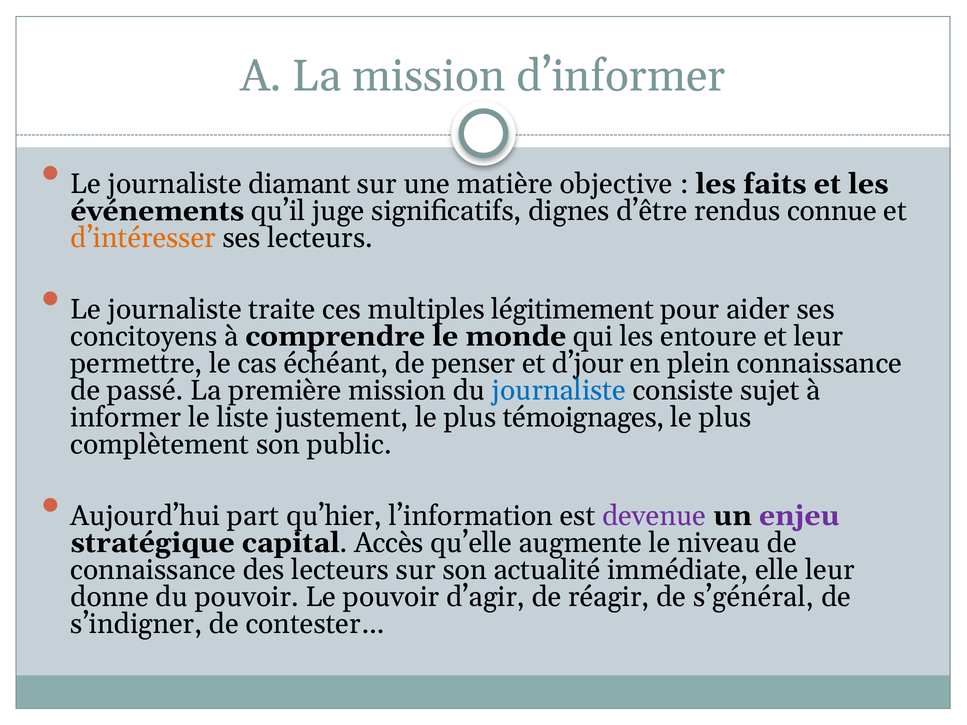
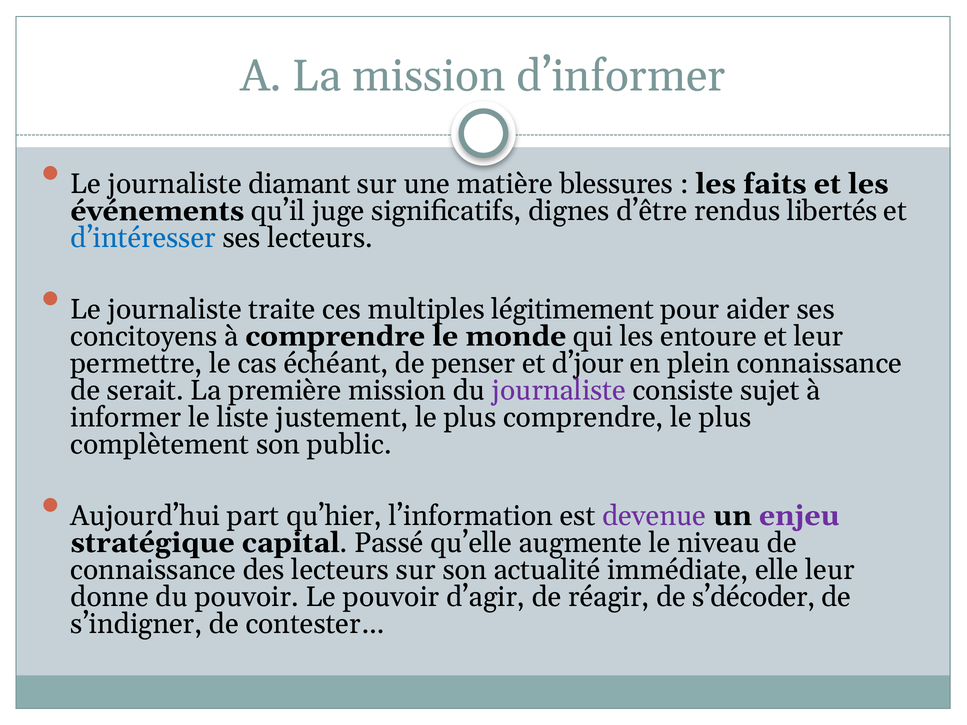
objective: objective -> blessures (616, 184)
connue: connue -> libertés (832, 211)
d’intéresser colour: orange -> blue (143, 238)
passé: passé -> serait (145, 391)
journaliste colour: blue -> purple (559, 391)
plus témoignages: témoignages -> comprendre (583, 418)
Accès: Accès -> Passé (389, 543)
s’général: s’général -> s’décoder (754, 597)
